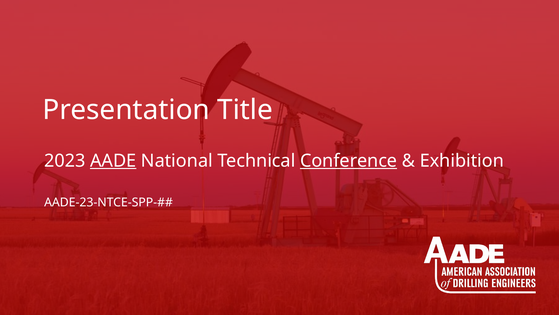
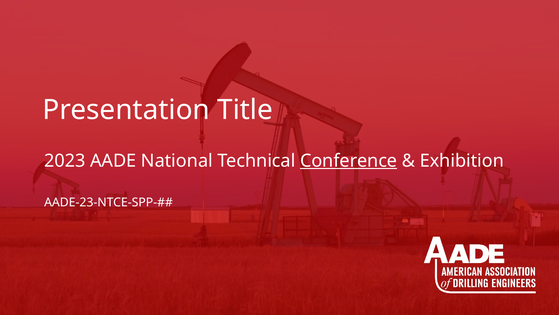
AADE underline: present -> none (113, 161)
